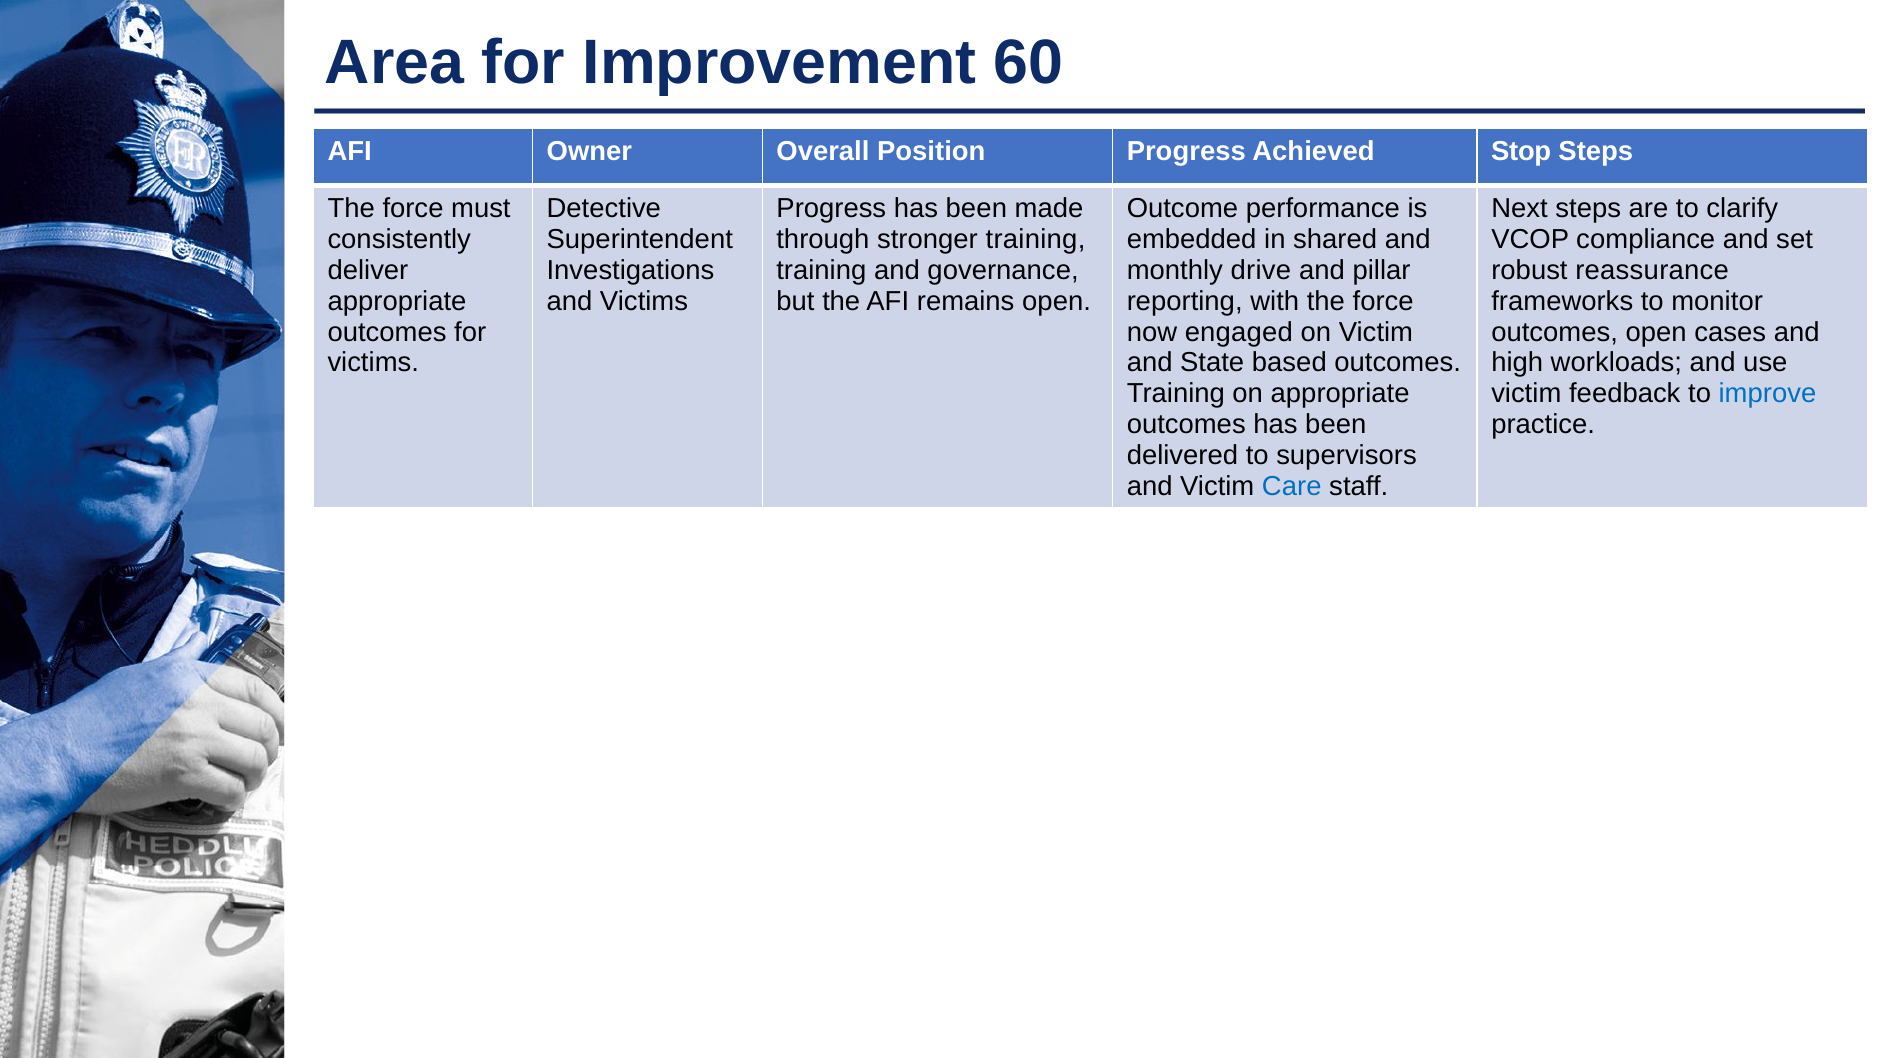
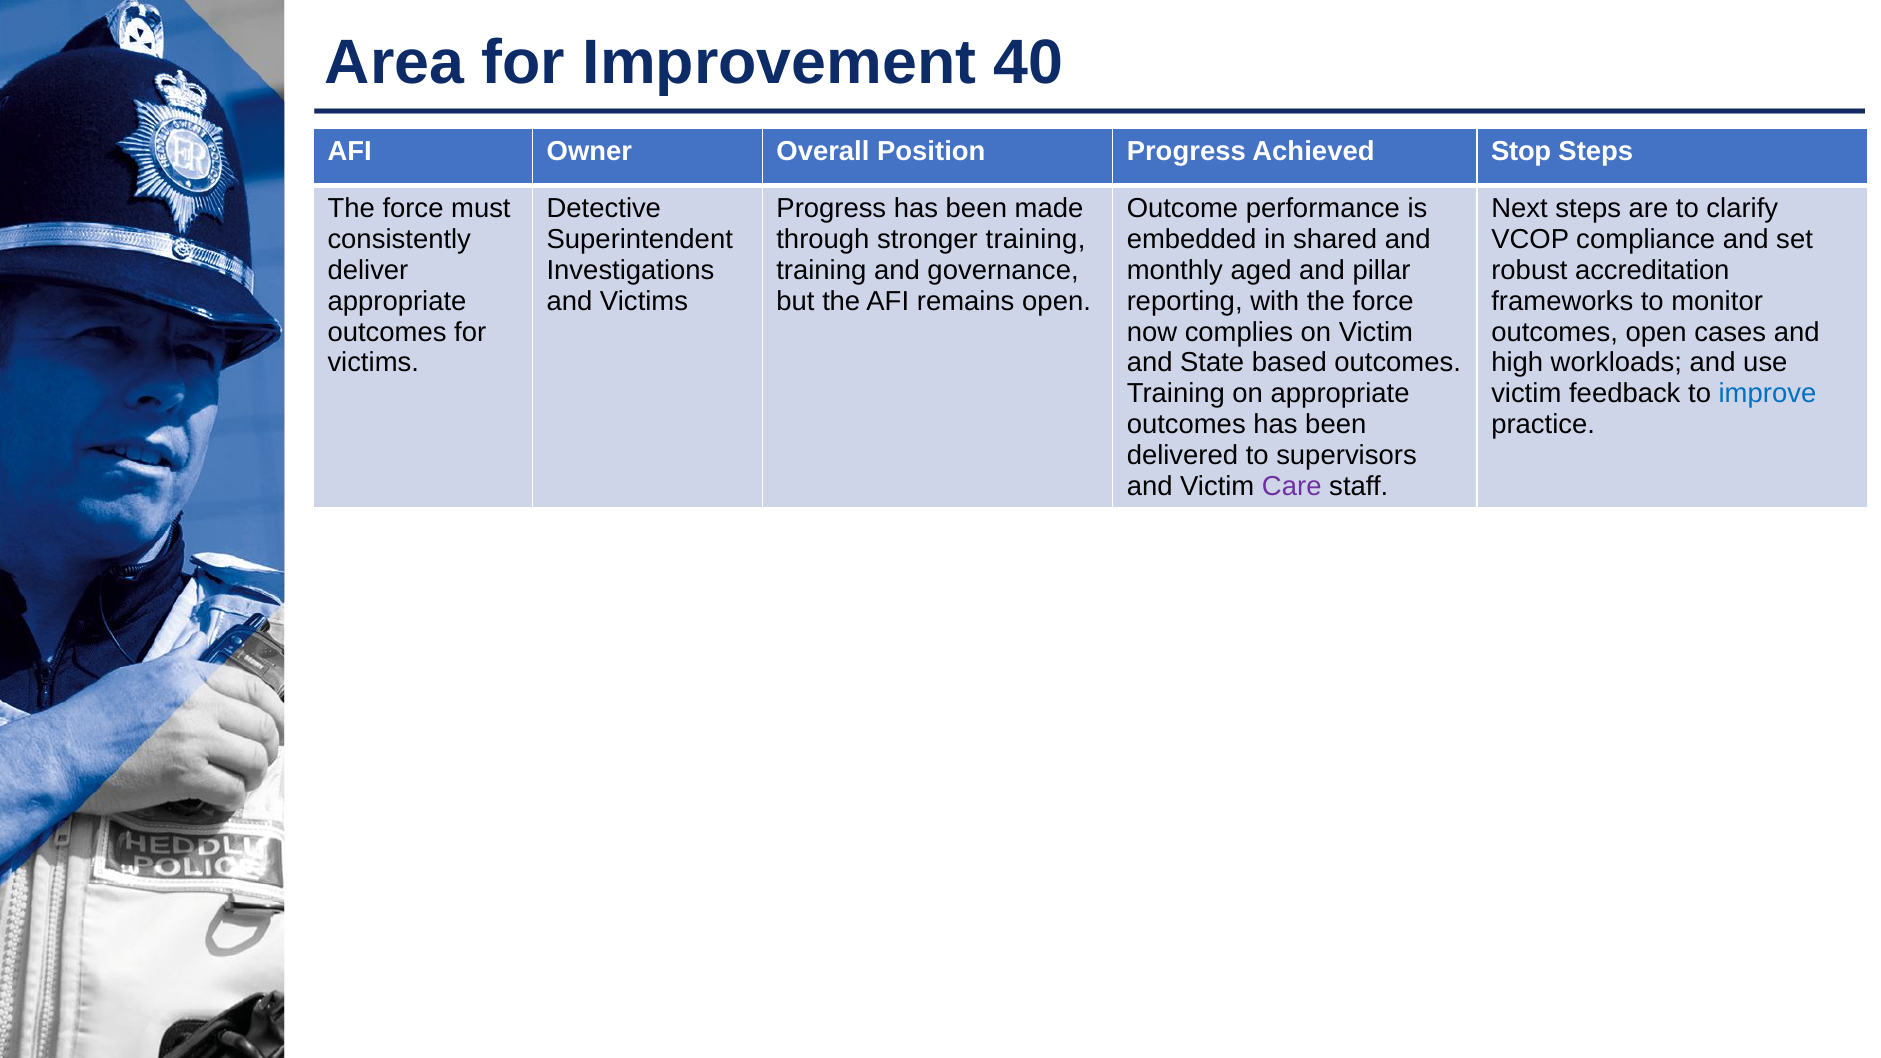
60: 60 -> 40 (1029, 63)
drive: drive -> aged (1261, 270)
reassurance: reassurance -> accreditation (1652, 270)
engaged: engaged -> complies (1239, 332)
Care colour: blue -> purple (1292, 486)
